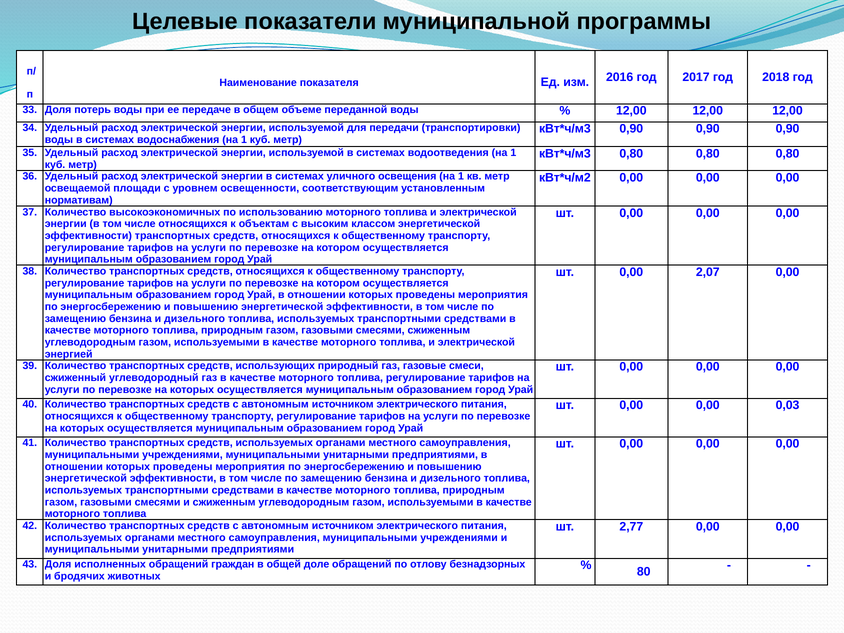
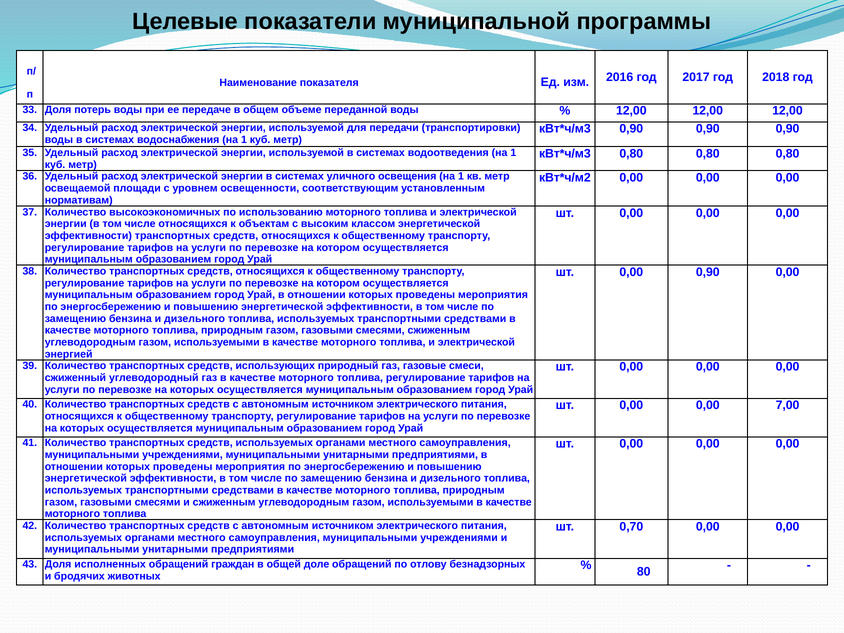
0,00 2,07: 2,07 -> 0,90 (708, 272)
0,03: 0,03 -> 7,00 (788, 405)
2,77: 2,77 -> 0,70 (631, 527)
